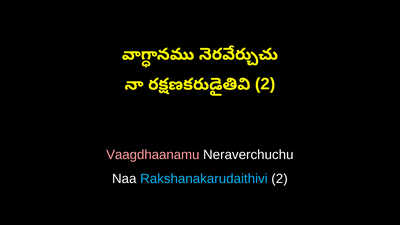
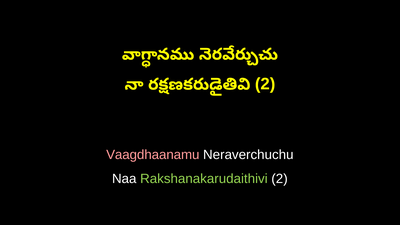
Rakshanakarudaithivi colour: light blue -> light green (204, 179)
